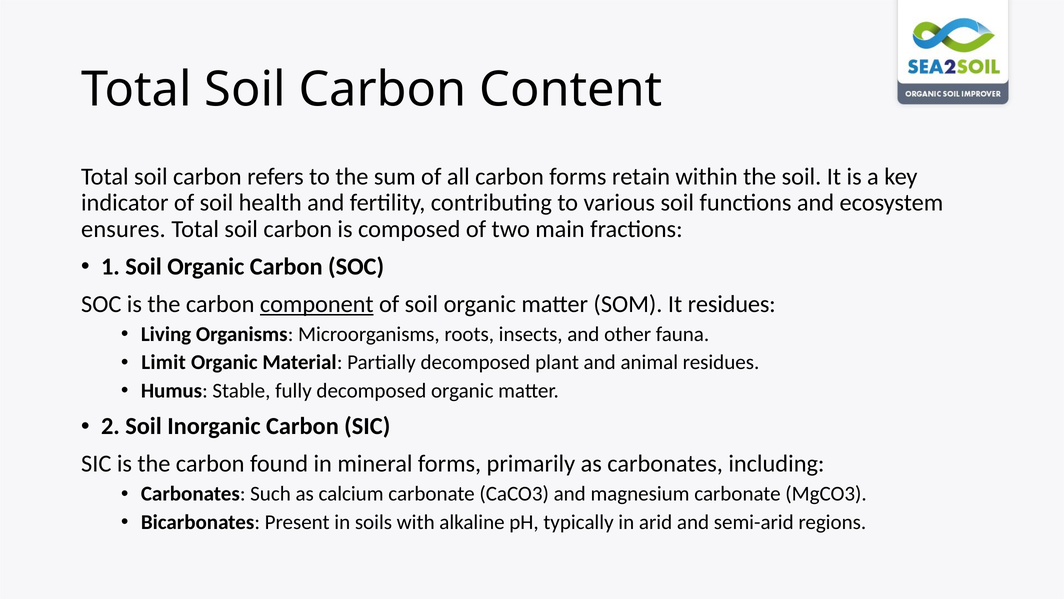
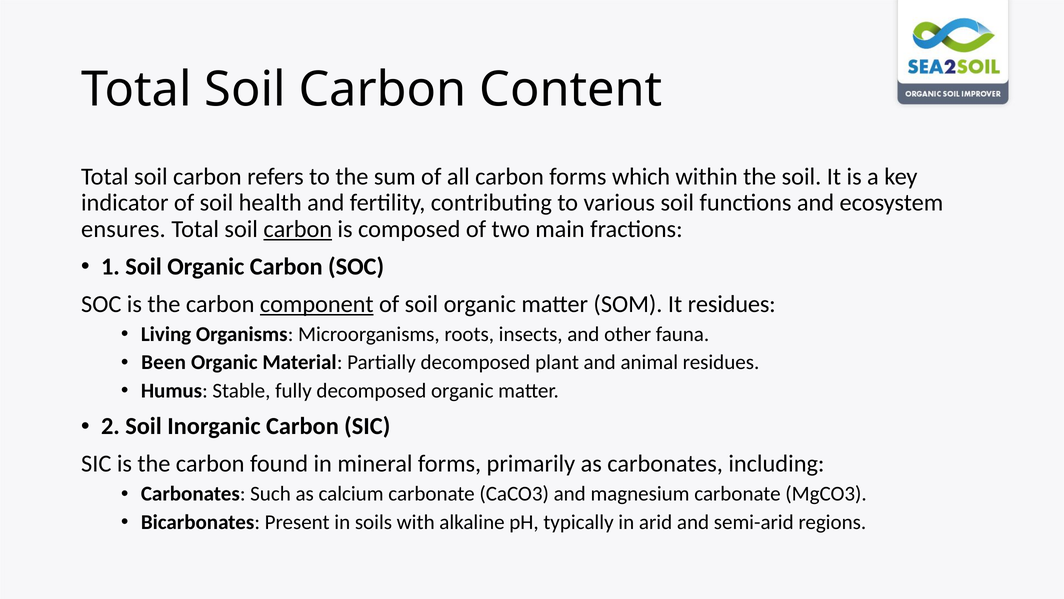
retain: retain -> which (641, 176)
carbon underline: none -> present (298, 229)
Limit: Limit -> Been (164, 362)
